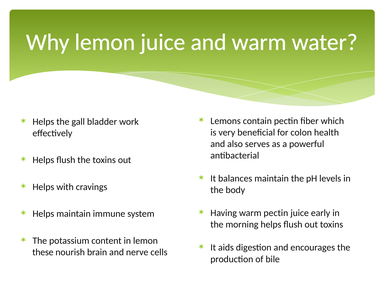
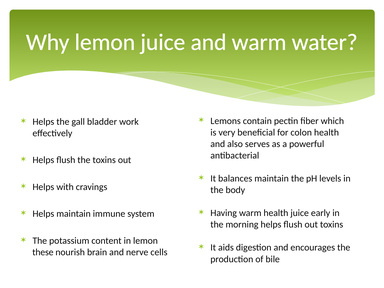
warm pectin: pectin -> health (276, 213)
